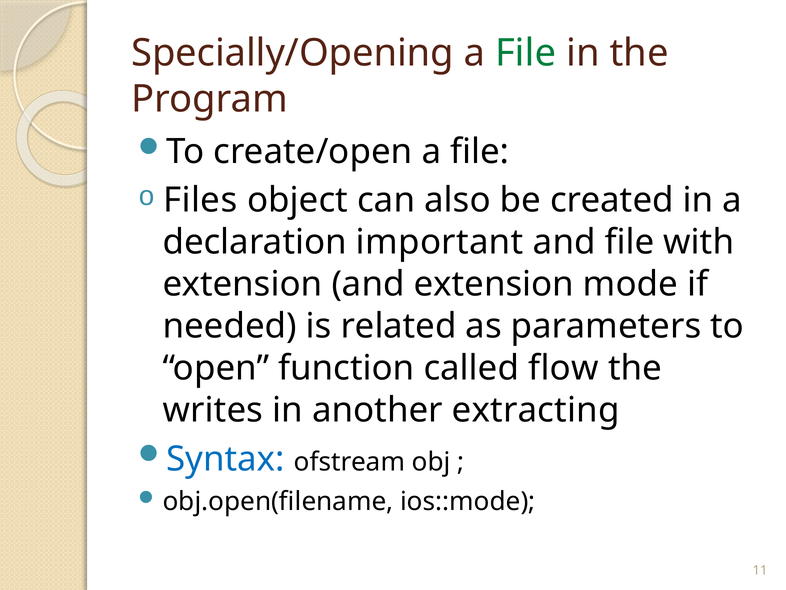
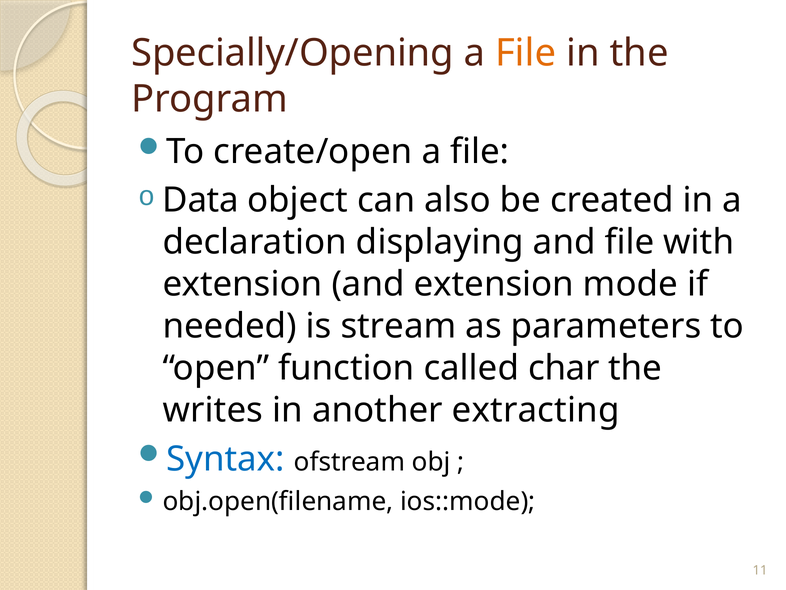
File colour: green -> orange (526, 53)
Files: Files -> Data (201, 200)
important: important -> displaying (440, 242)
related: related -> stream (399, 326)
flow: flow -> char (564, 368)
